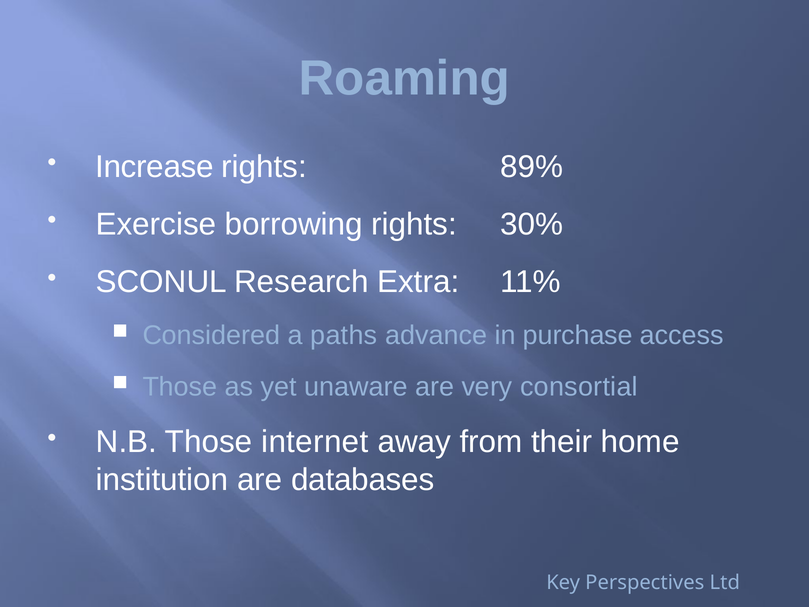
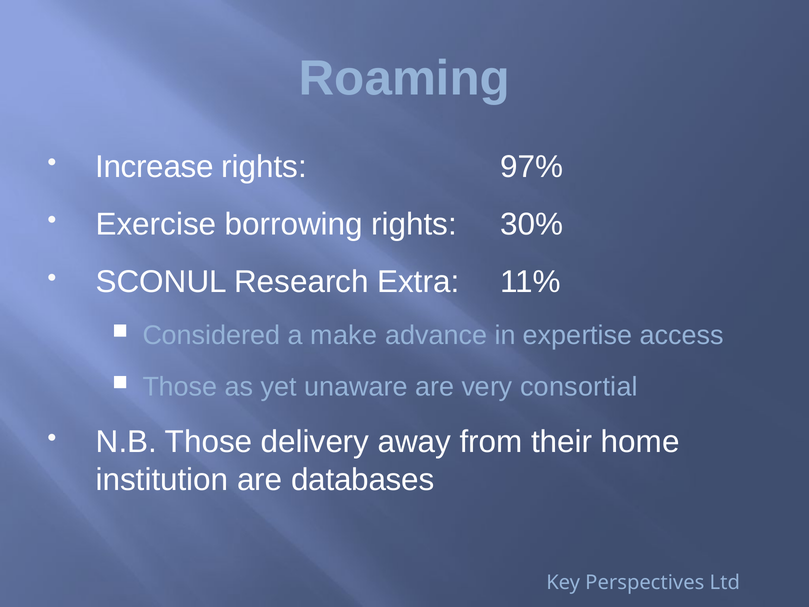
89%: 89% -> 97% (532, 167)
paths: paths -> make (344, 335)
purchase: purchase -> expertise (578, 335)
internet: internet -> delivery (315, 442)
